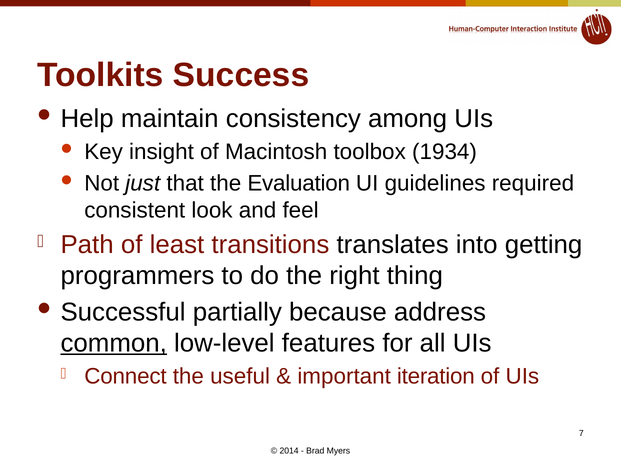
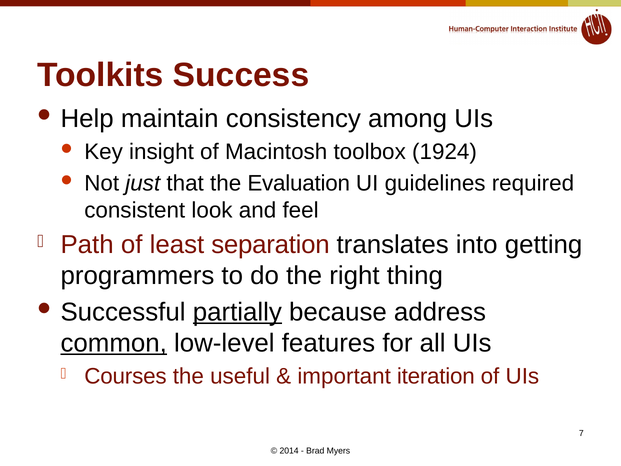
1934: 1934 -> 1924 (445, 152)
transitions: transitions -> separation (271, 245)
partially underline: none -> present (237, 312)
Connect: Connect -> Courses (125, 376)
